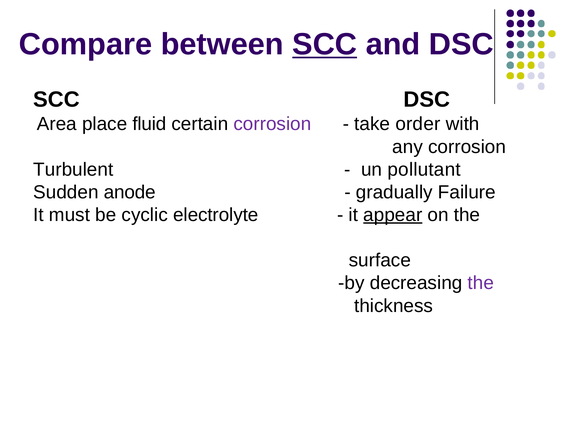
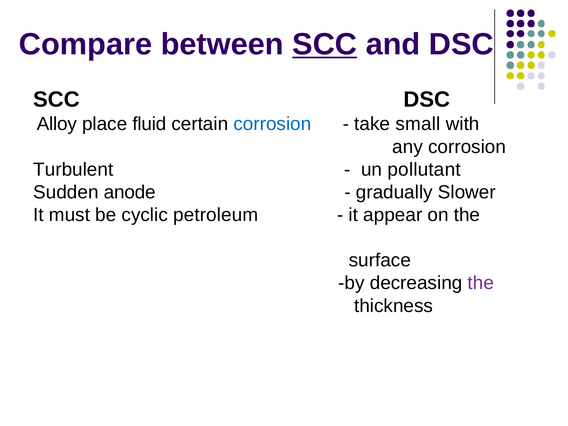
Area: Area -> Alloy (57, 124)
corrosion colour: purple -> blue (272, 124)
order: order -> small (418, 124)
Failure: Failure -> Slower (467, 192)
electrolyte: electrolyte -> petroleum (216, 215)
appear underline: present -> none (393, 215)
